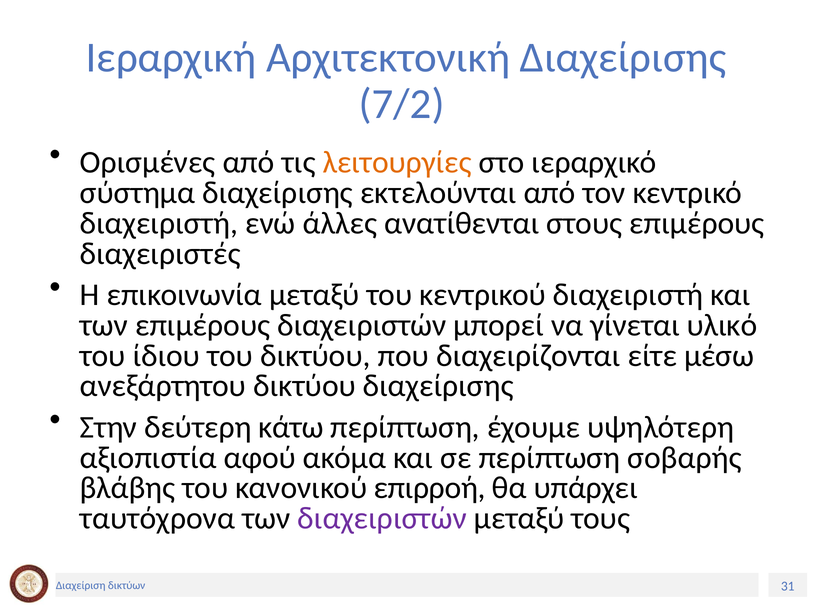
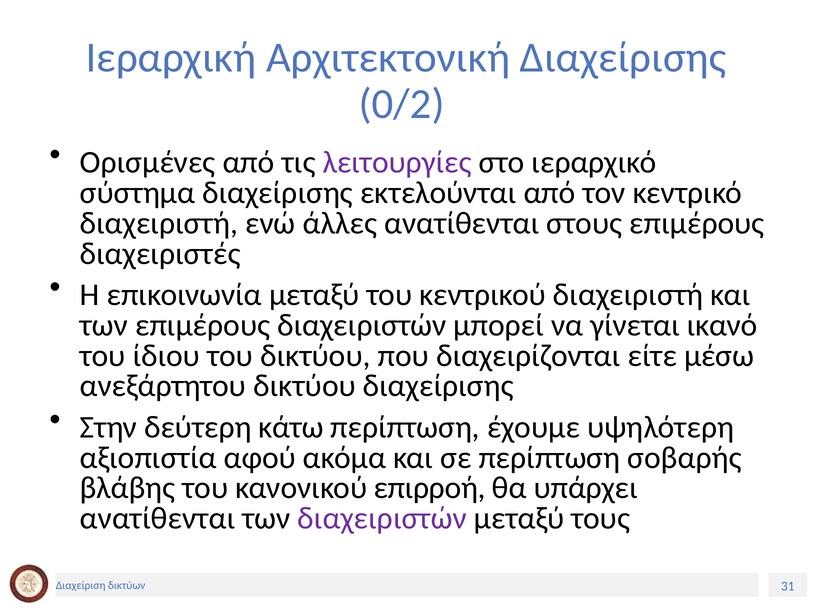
7/2: 7/2 -> 0/2 (402, 104)
λειτουργίες colour: orange -> purple (397, 162)
υλικό: υλικό -> ικανό (722, 325)
ταυτόχρονα: ταυτόχρονα -> ανατίθενται (158, 518)
